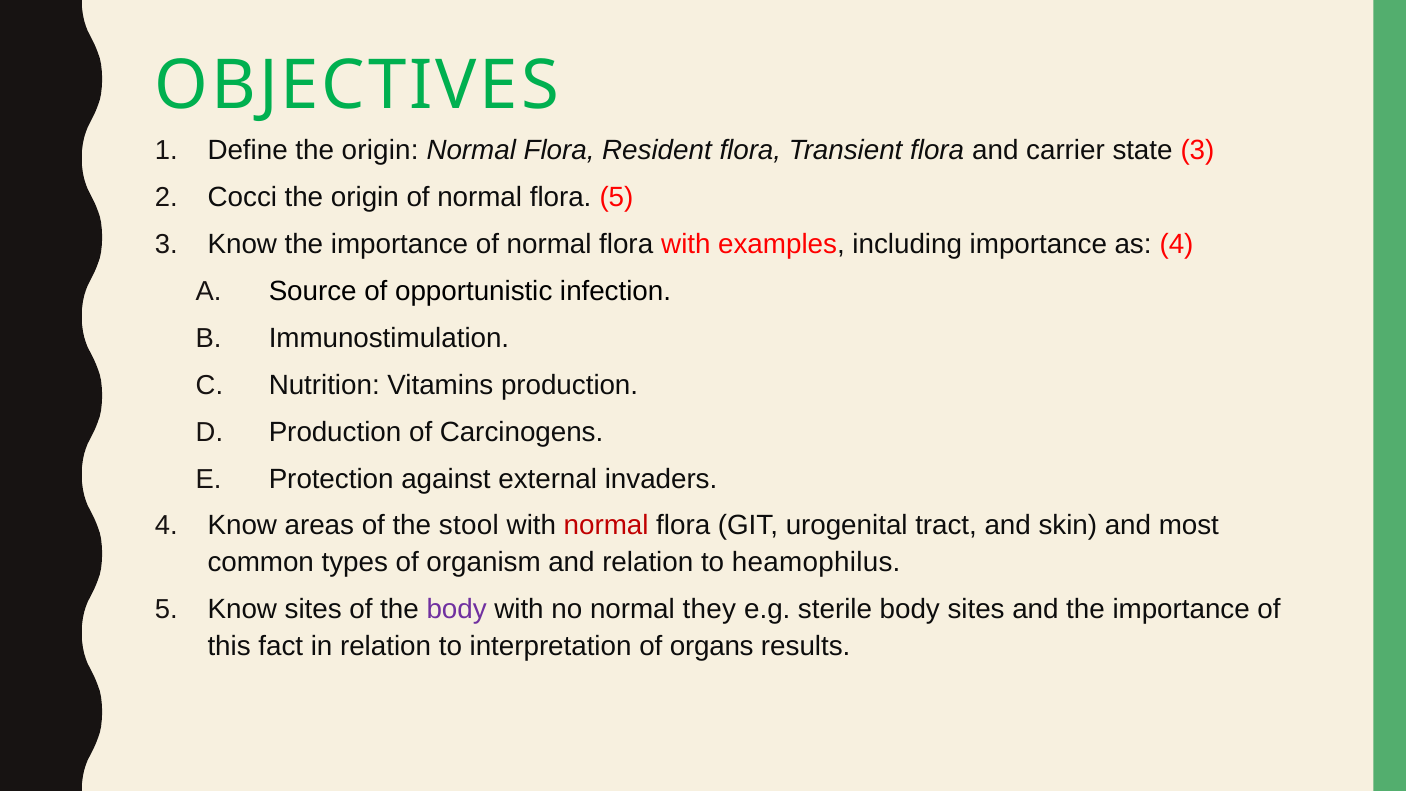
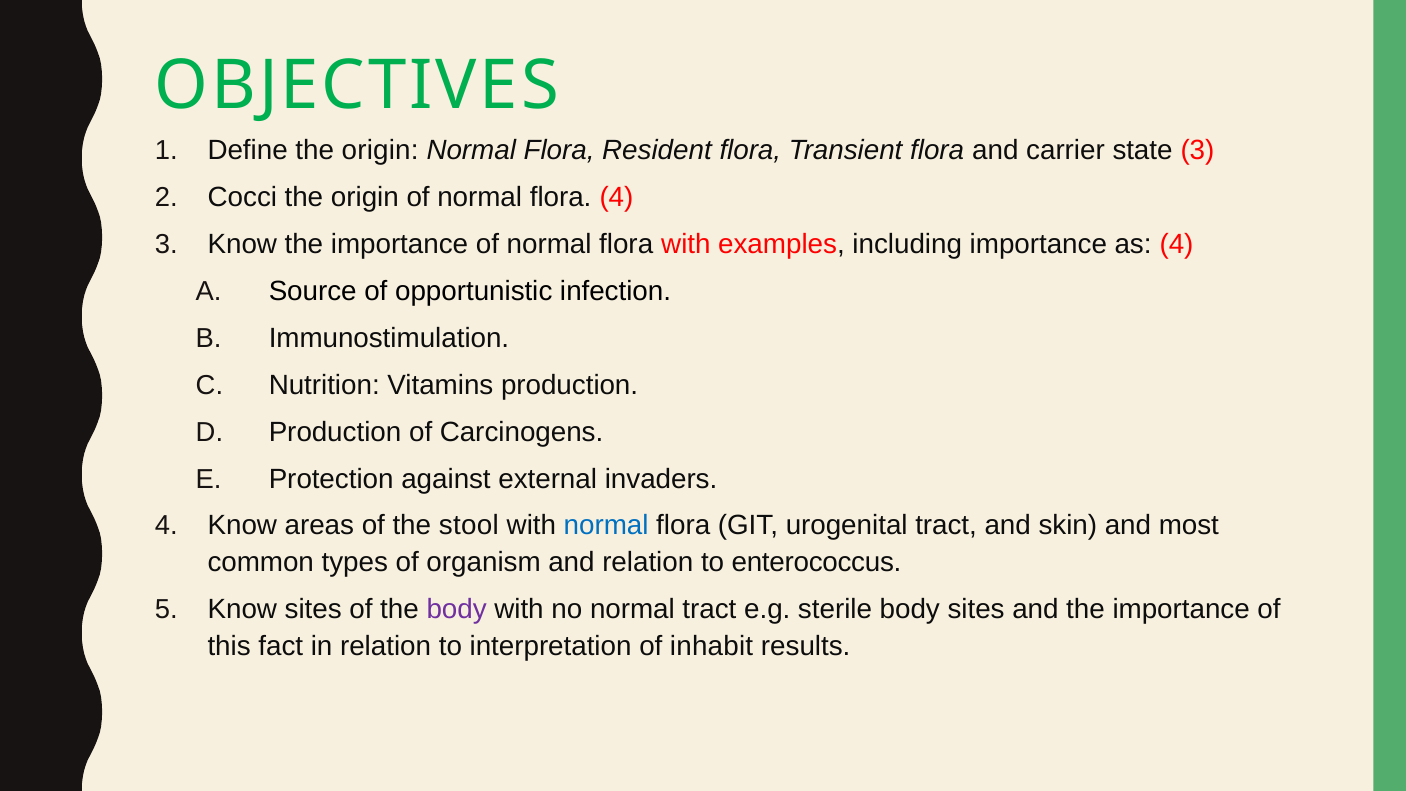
flora 5: 5 -> 4 (616, 197)
normal colour: red -> blue (606, 526)
heamophilus: heamophilus -> enterococcus (816, 562)
normal they: they -> tract (709, 609)
organs: organs -> inhabit (712, 646)
